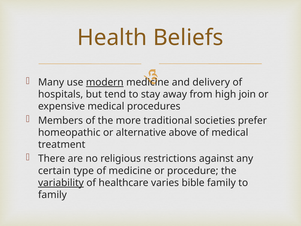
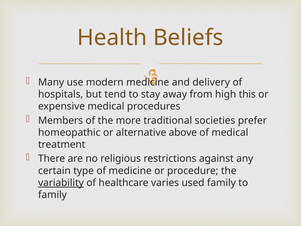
modern underline: present -> none (105, 82)
join: join -> this (247, 94)
bible: bible -> used (193, 183)
